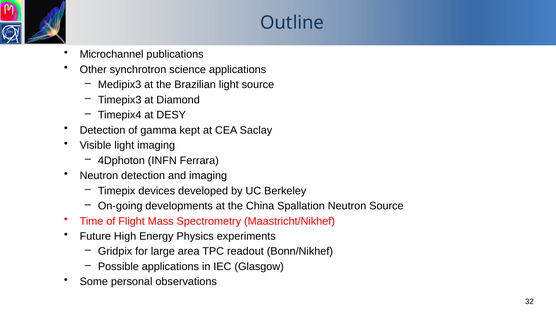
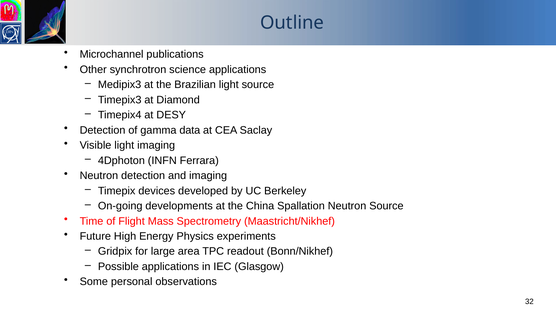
kept: kept -> data (190, 130)
